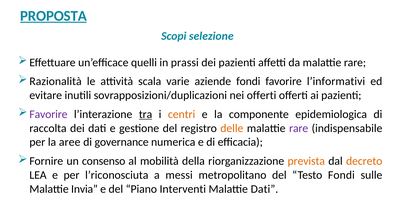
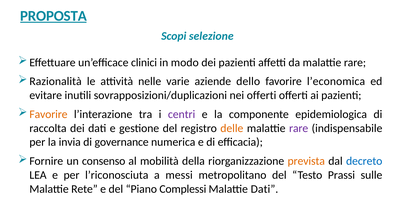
quelli: quelli -> clinici (144, 62)
prassi: prassi -> modo (185, 62)
scala: scala -> nelle (150, 81)
aziende fondi: fondi -> dello (248, 81)
l’informativi: l’informativi -> l’economica (336, 81)
Favorire colour: purple -> orange (48, 114)
tra underline: present -> none (146, 114)
centri colour: orange -> purple (182, 114)
aree: aree -> invia (70, 142)
decreto colour: orange -> blue (364, 161)
Testo Fondi: Fondi -> Prassi (341, 175)
Invia: Invia -> Rete (84, 189)
Interventi: Interventi -> Complessi (183, 189)
